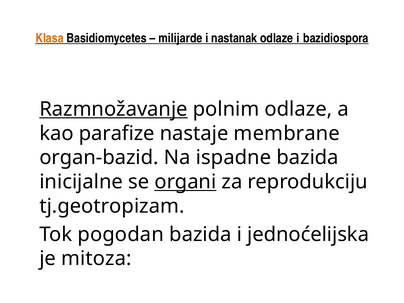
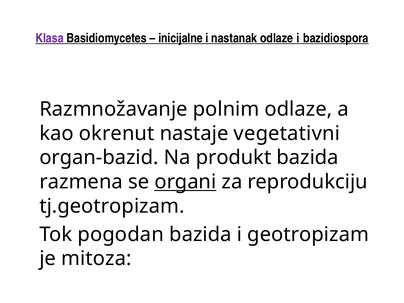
Klasa colour: orange -> purple (49, 38)
milijarde: milijarde -> inicijalne (181, 38)
Razmnožavanje underline: present -> none (114, 109)
parafize: parafize -> okrenut (117, 133)
membrane: membrane -> vegetativni (287, 133)
ispadne: ispadne -> produkt (234, 158)
inicijalne: inicijalne -> razmena (81, 182)
jednoćelijska: jednoćelijska -> geotropizam (308, 234)
